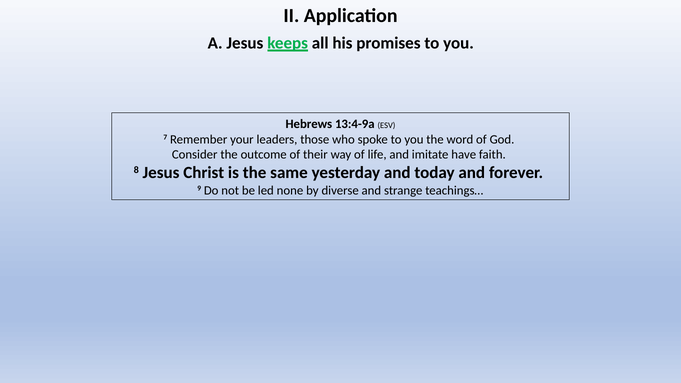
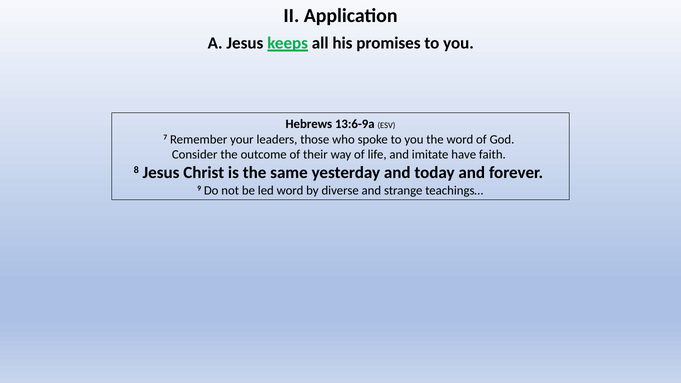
13:4-9a: 13:4-9a -> 13:6-9a (355, 124)
led none: none -> word (290, 190)
